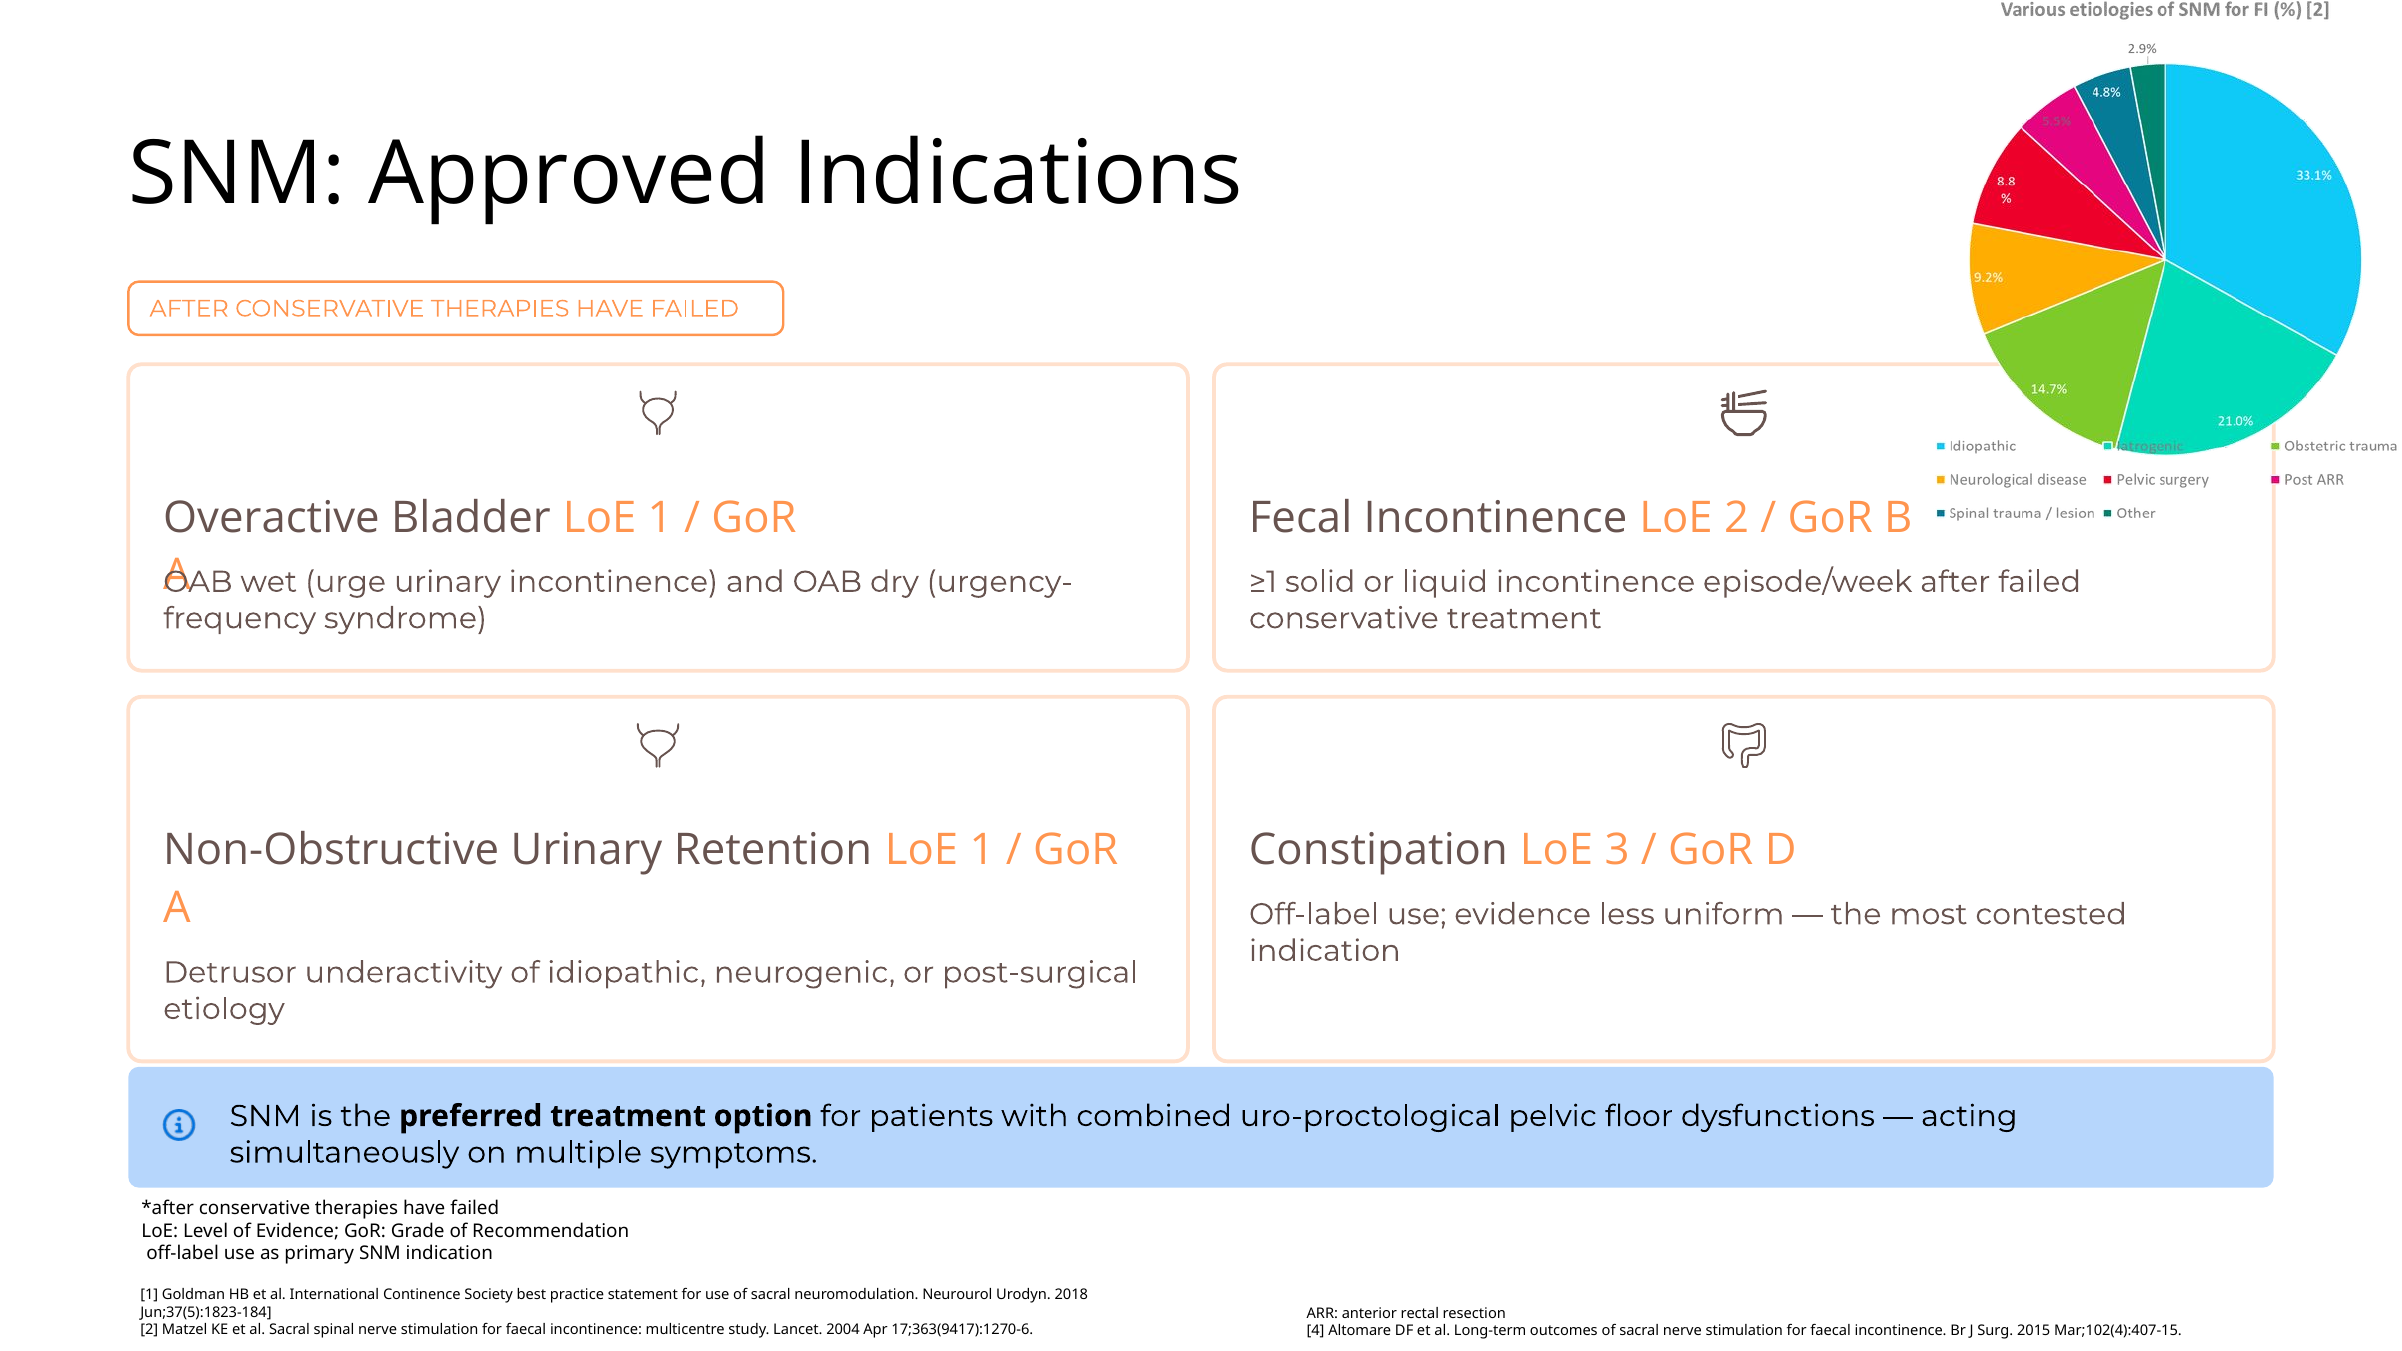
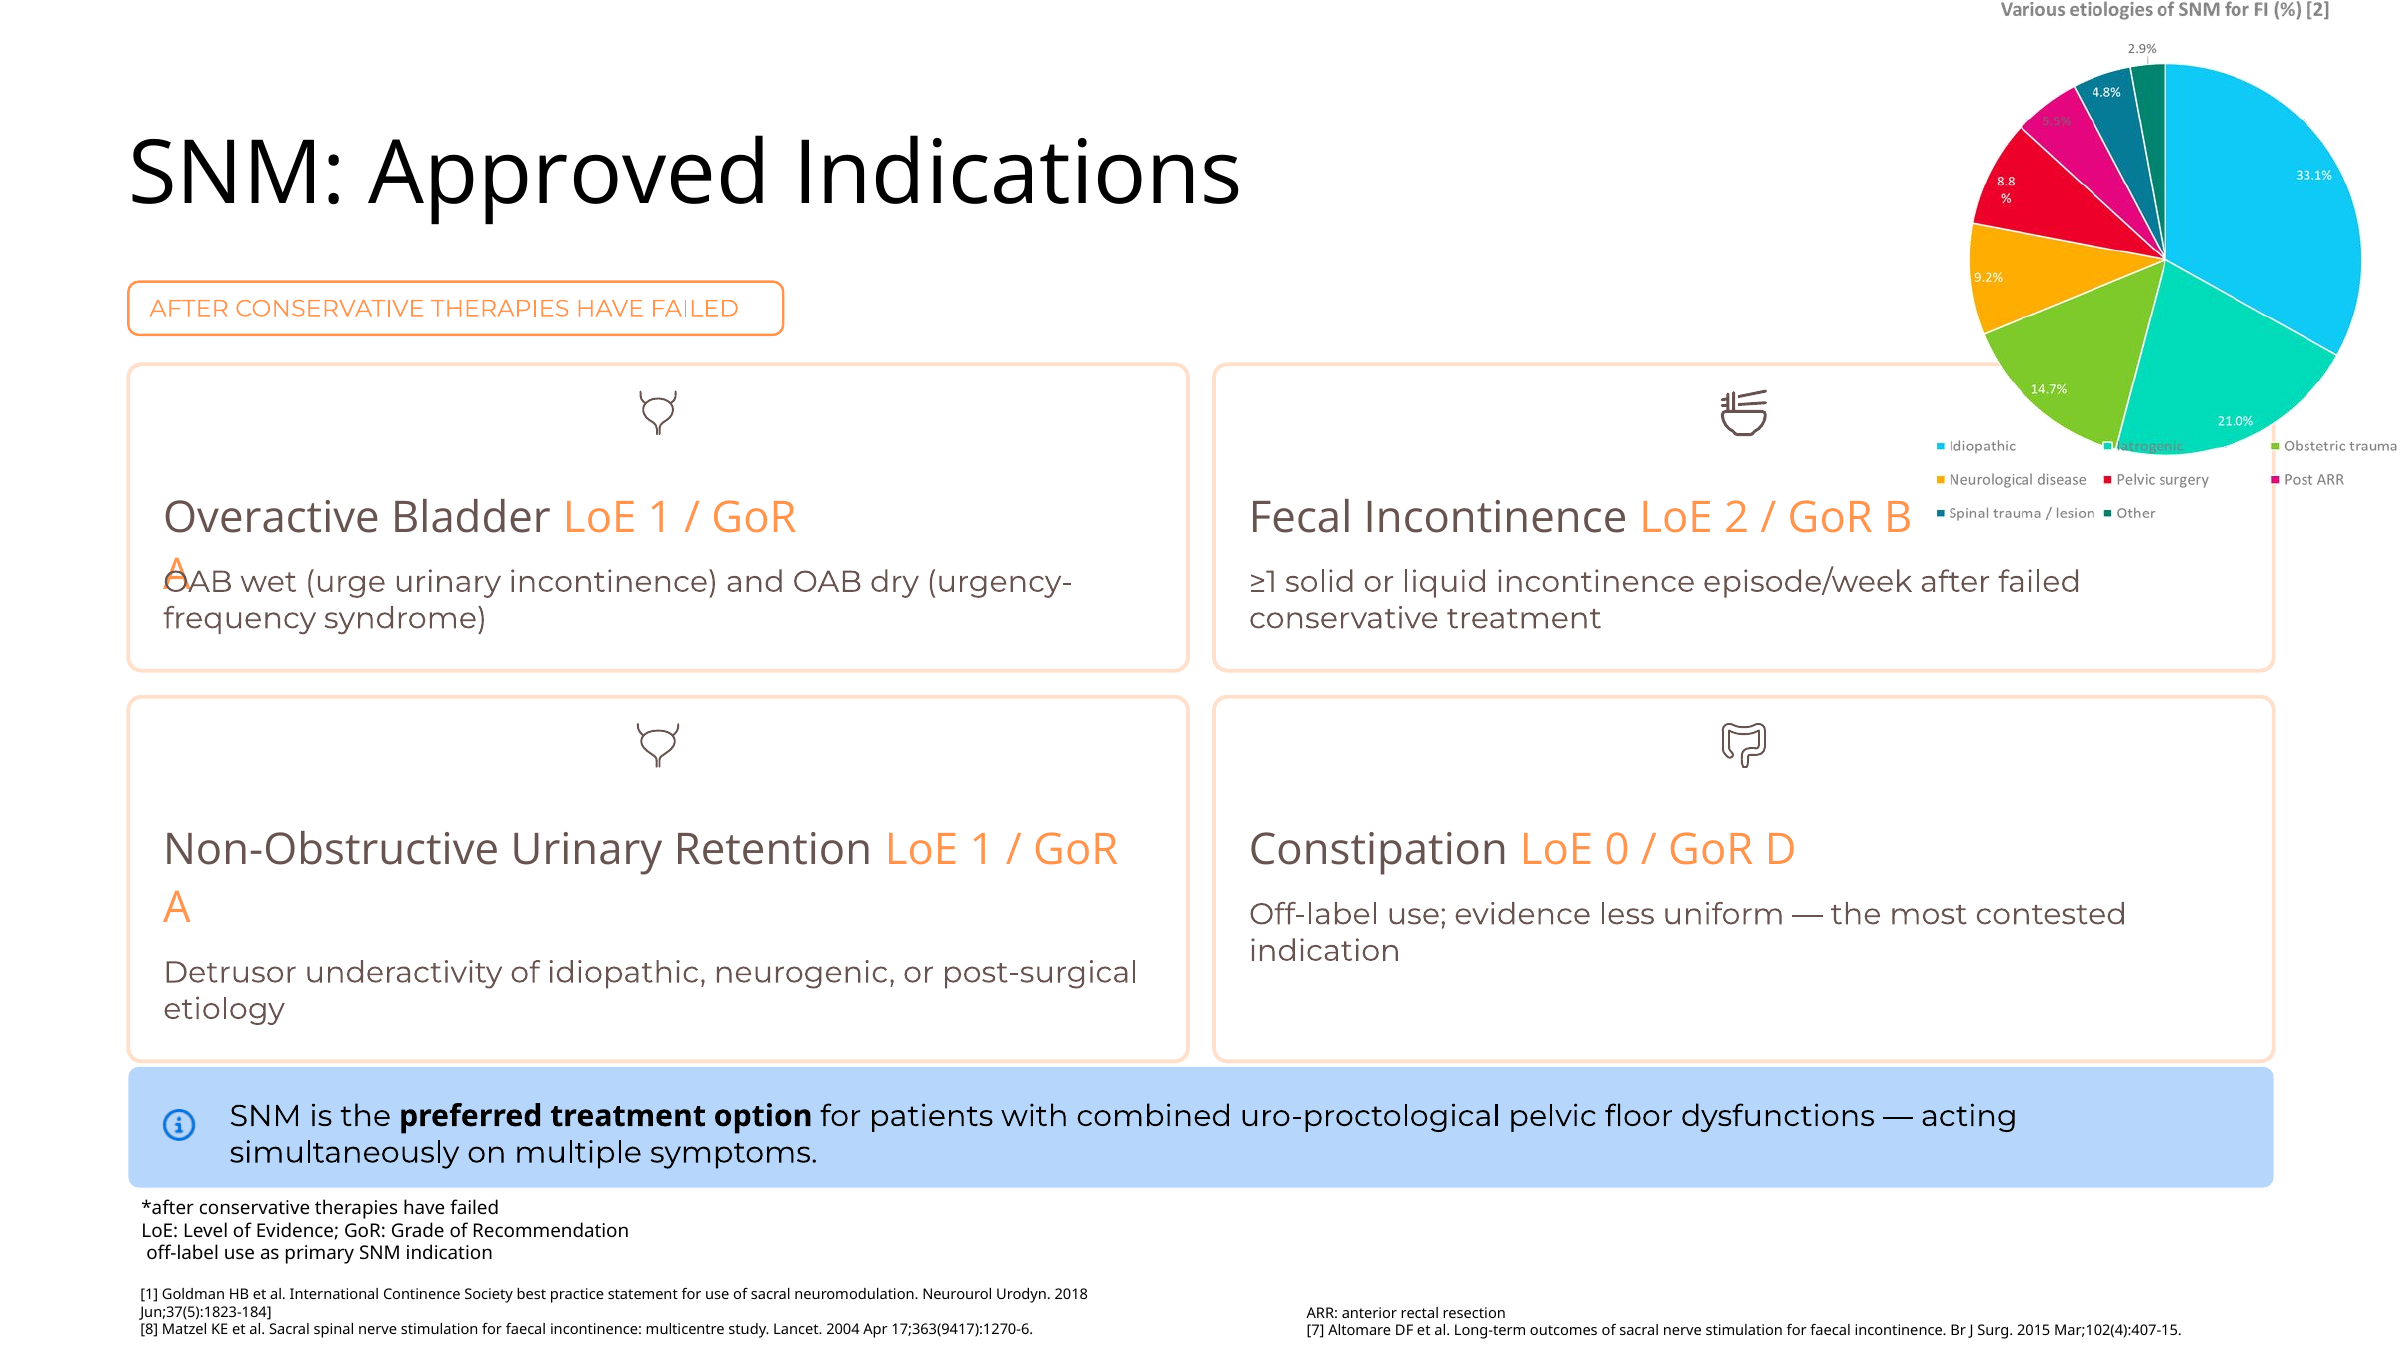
3: 3 -> 0 (1617, 850)
2: 2 -> 8 (149, 1330)
4: 4 -> 7 (1316, 1331)
